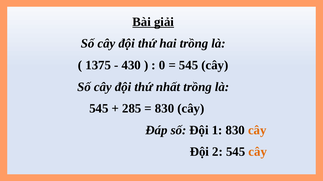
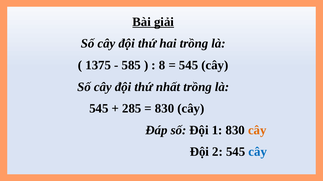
430: 430 -> 585 (131, 65)
0: 0 -> 8 (162, 65)
cây colour: orange -> blue (258, 152)
